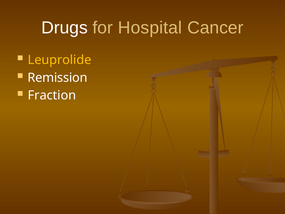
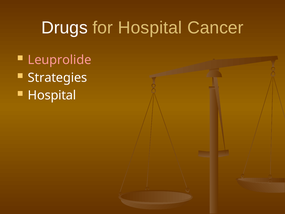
Leuprolide colour: yellow -> pink (60, 60)
Remission: Remission -> Strategies (58, 78)
Fraction: Fraction -> Hospital (52, 95)
